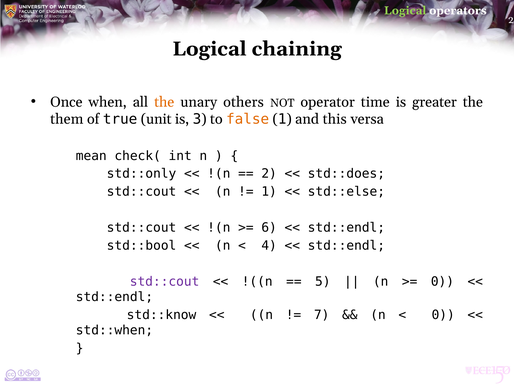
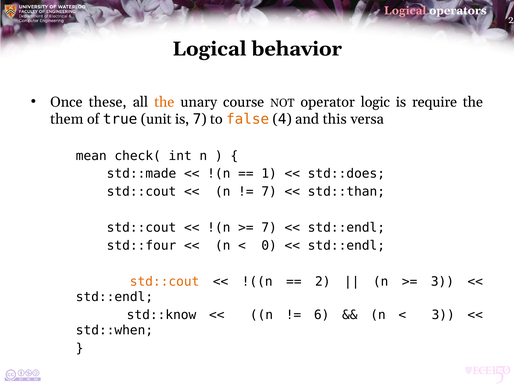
Logical colour: light green -> pink (405, 11)
chaining: chaining -> behavior (297, 49)
when: when -> these (108, 102)
others: others -> course (244, 102)
time: time -> logic (375, 102)
greater: greater -> require (435, 102)
is 3: 3 -> 7 (197, 119)
1: 1 -> 4 (282, 119)
std::only: std::only -> std::made (142, 174)
2: 2 -> 1 (269, 174)
1: 1 -> 7 (269, 192)
std::else: std::else -> std::than (346, 192)
6: 6 -> 7 (269, 228)
std::bool: std::bool -> std::four (142, 246)
4: 4 -> 0 (269, 246)
std::cout colour: purple -> orange (165, 282)
5: 5 -> 2 (323, 282)
0: 0 -> 3 (442, 282)
7: 7 -> 6 (322, 315)
0: 0 -> 3 (443, 315)
